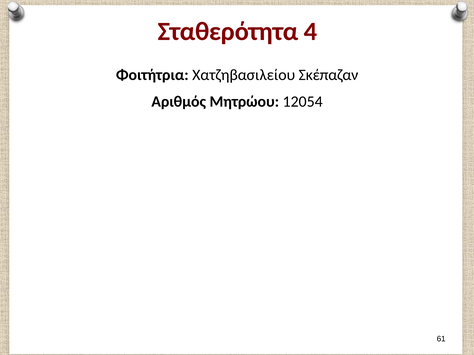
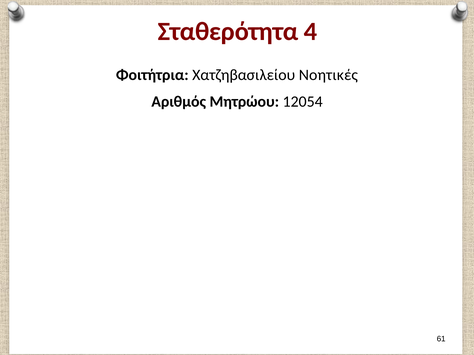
Σκέπαζαν: Σκέπαζαν -> Νοητικές (328, 75)
